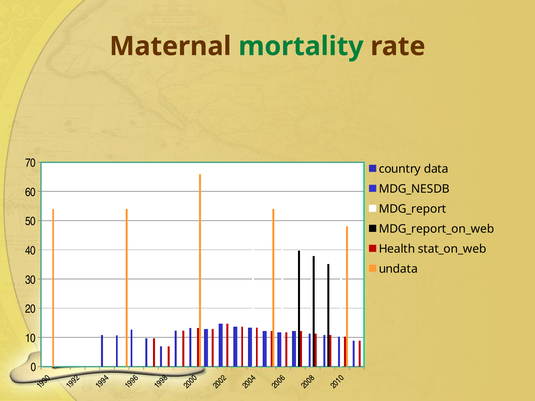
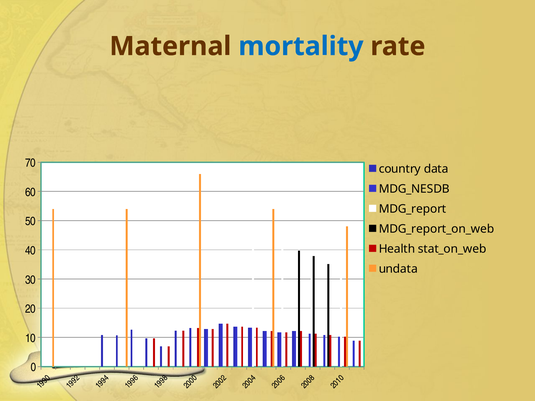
mortality colour: green -> blue (301, 46)
